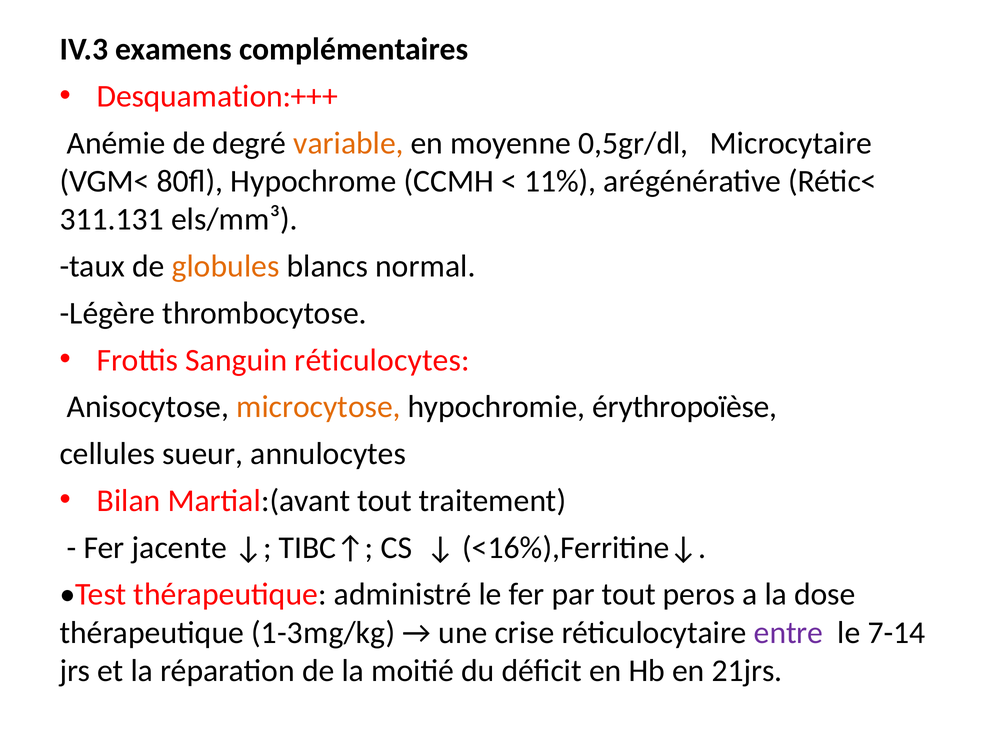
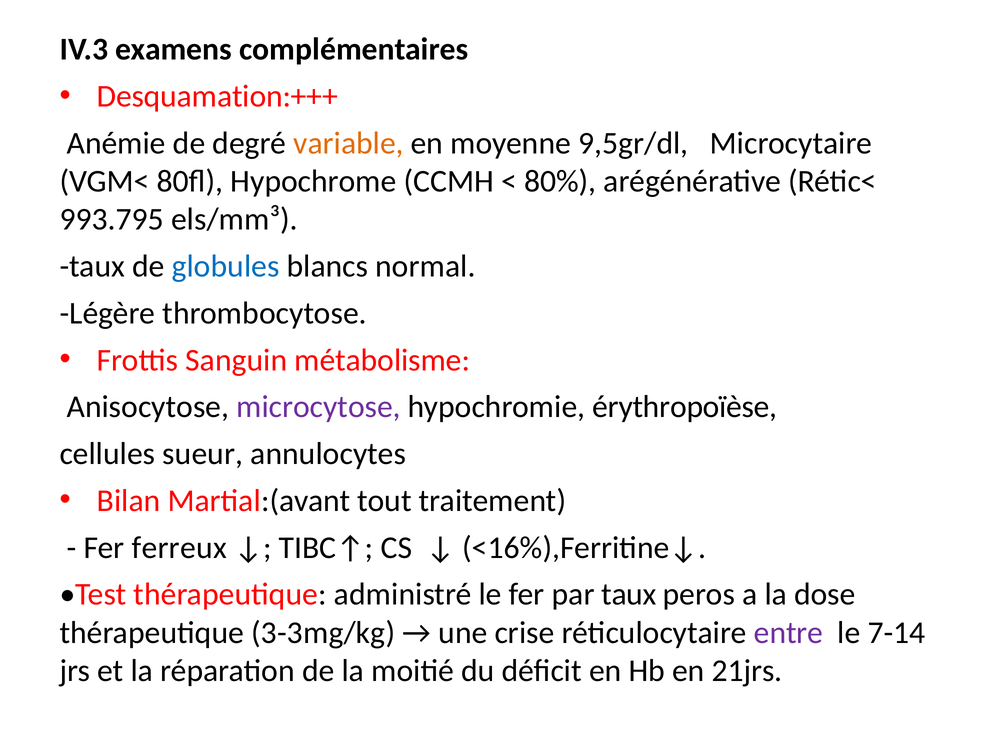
0,5gr/dl: 0,5gr/dl -> 9,5gr/dl (633, 143)
11%: 11% -> 80% (560, 181)
311.131: 311.131 -> 993.795 (112, 219)
globules colour: orange -> blue (226, 266)
réticulocytes: réticulocytes -> métabolisme (382, 360)
microcytose colour: orange -> purple (318, 407)
jacente: jacente -> ferreux (179, 547)
par tout: tout -> taux (629, 594)
1-3mg/kg: 1-3mg/kg -> 3-3mg/kg (323, 632)
